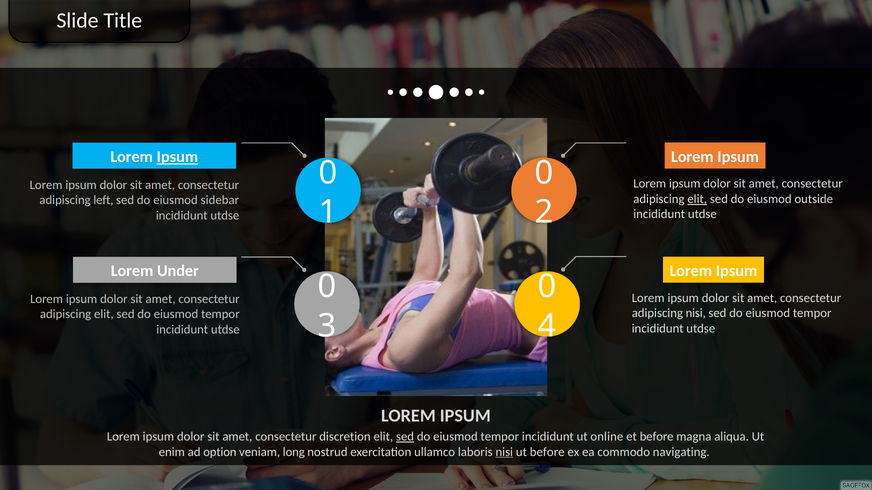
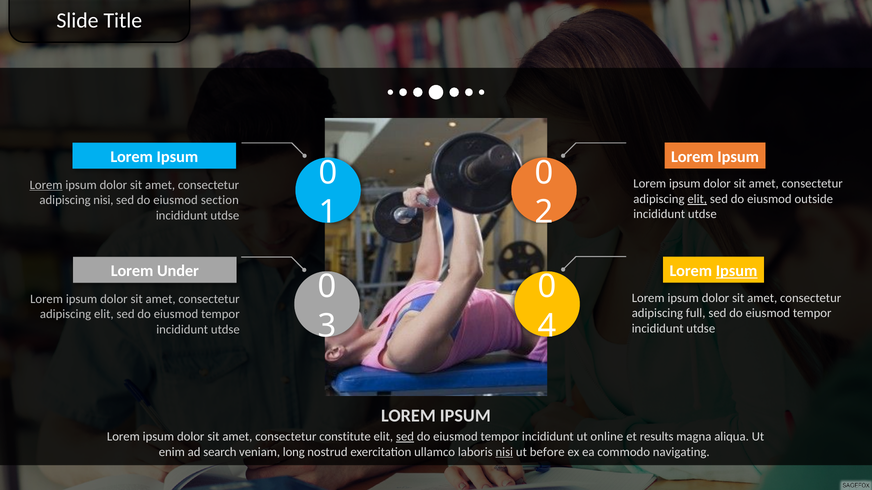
Ipsum underline: present -> none (177, 157)
Lorem underline: none -> present (46, 185)
adipiscing left: left -> nisi (103, 200)
sidebar: sidebar -> section (220, 200)
Ipsum underline: none -> present (737, 271)
adipiscing nisi: nisi -> full (696, 313)
discretion: discretion -> constitute (345, 437)
et before: before -> results (657, 437)
option: option -> search (220, 452)
